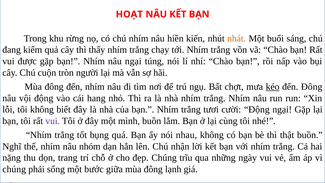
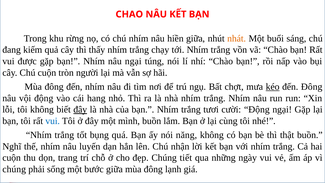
HOẠT: HOẠT -> CHAO (129, 14)
hiền kiến: kiến -> giữa (196, 38)
đây underline: none -> present (80, 109)
vui colour: purple -> blue (53, 121)
nhau: nhau -> năng (186, 135)
nhóm: nhóm -> luyến (90, 146)
nặng: nặng -> cuộn (12, 158)
trĩu: trĩu -> tiết (186, 158)
